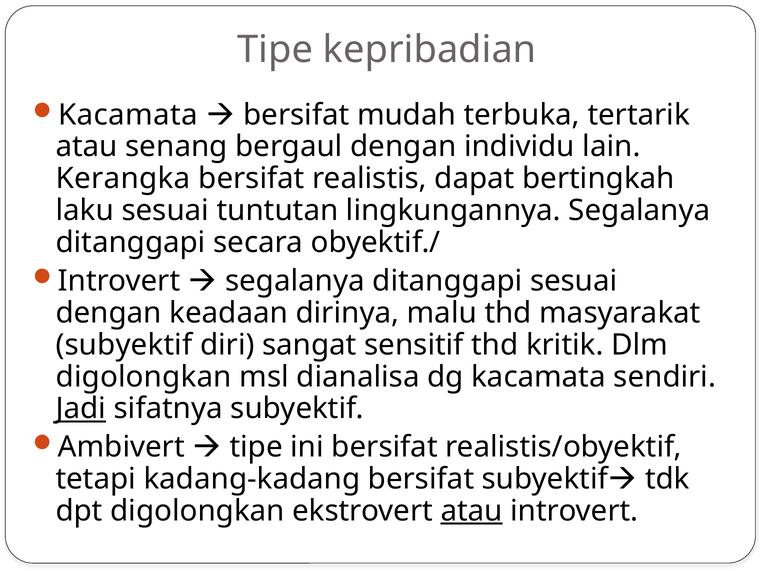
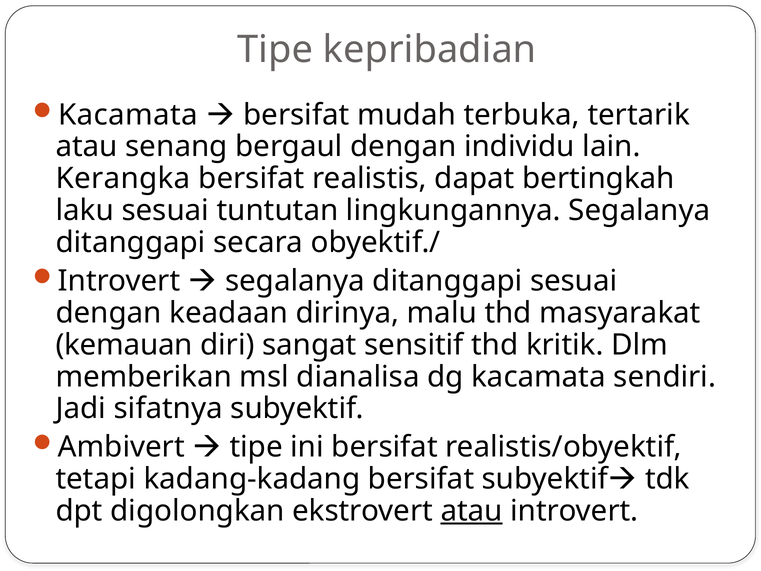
subyektif: subyektif -> kemauan (124, 345)
digolongkan: digolongkan -> memberikan (144, 377)
Jadi underline: present -> none (81, 409)
